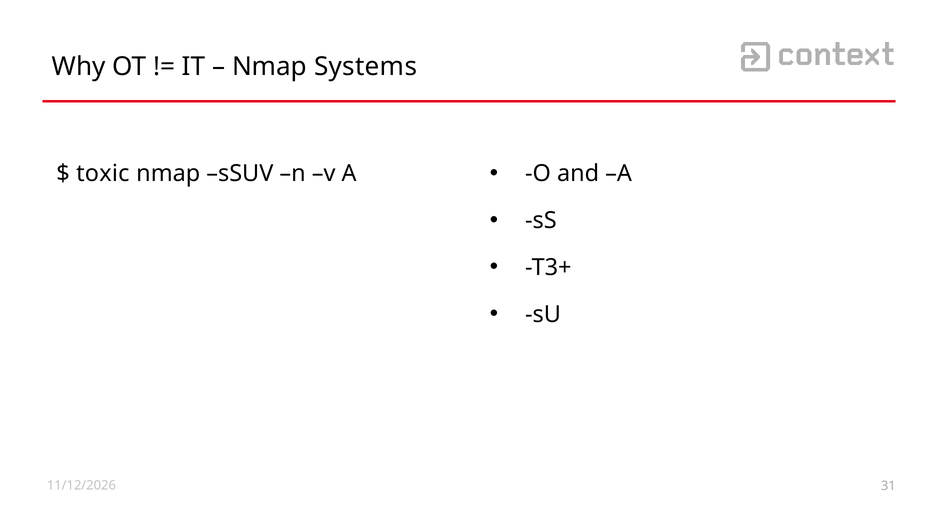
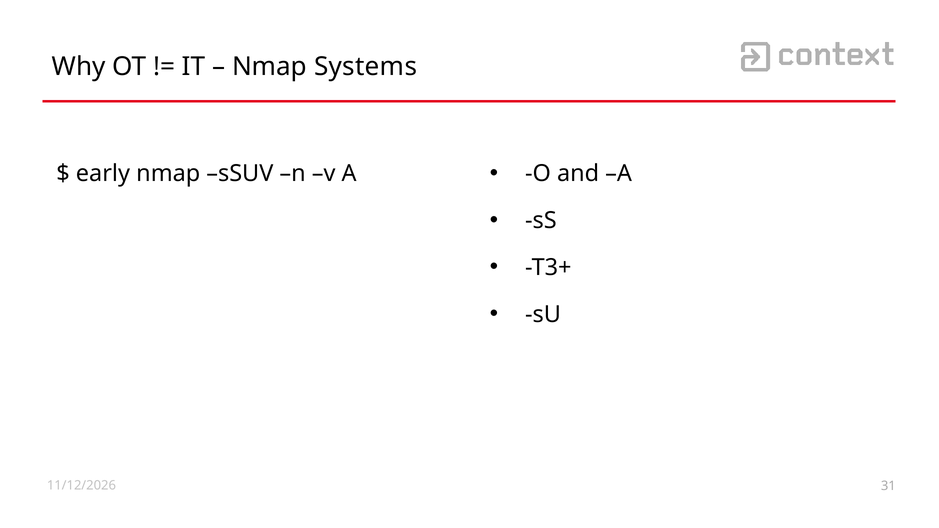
toxic: toxic -> early (103, 174)
